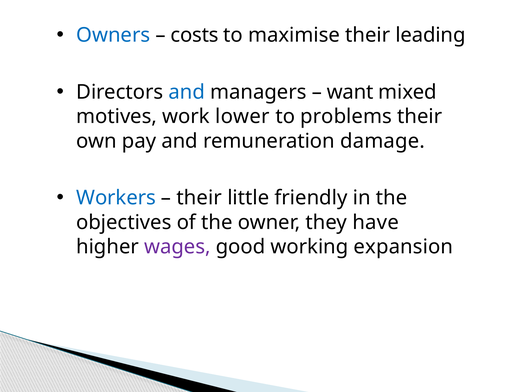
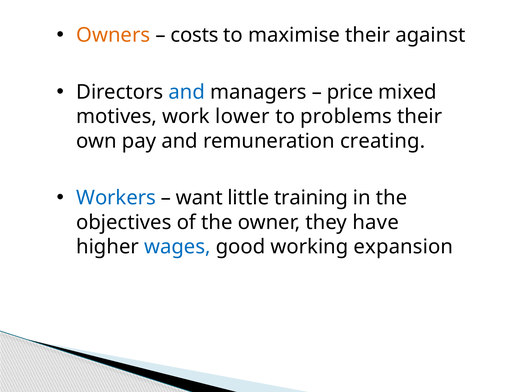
Owners colour: blue -> orange (113, 35)
leading: leading -> against (430, 35)
want: want -> price (350, 92)
damage: damage -> creating (383, 141)
their: their -> want (199, 198)
friendly: friendly -> training (311, 198)
wages colour: purple -> blue (177, 247)
